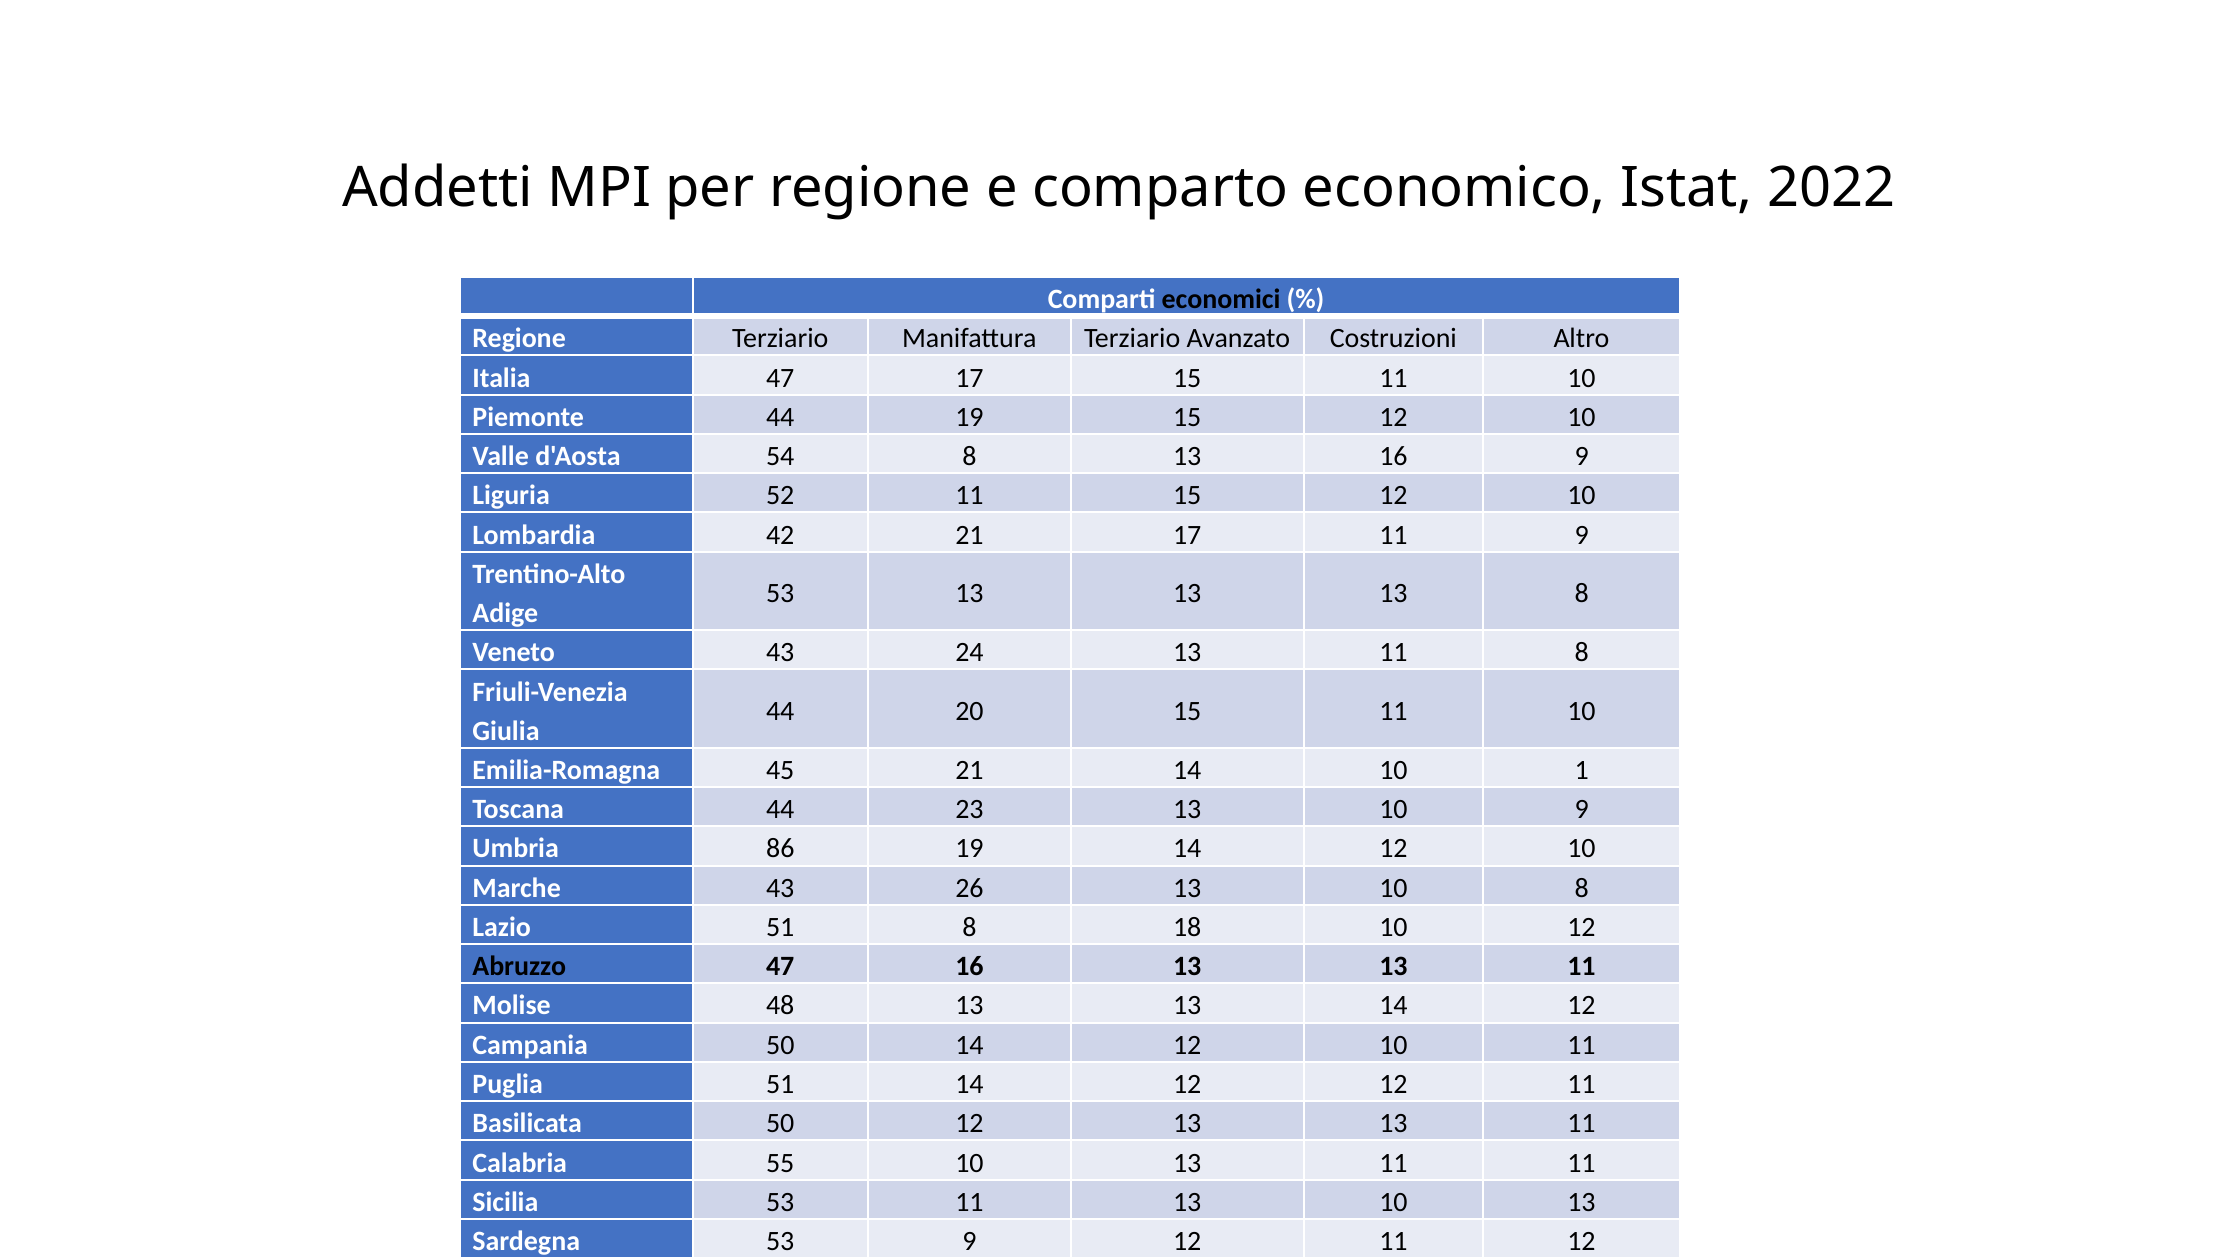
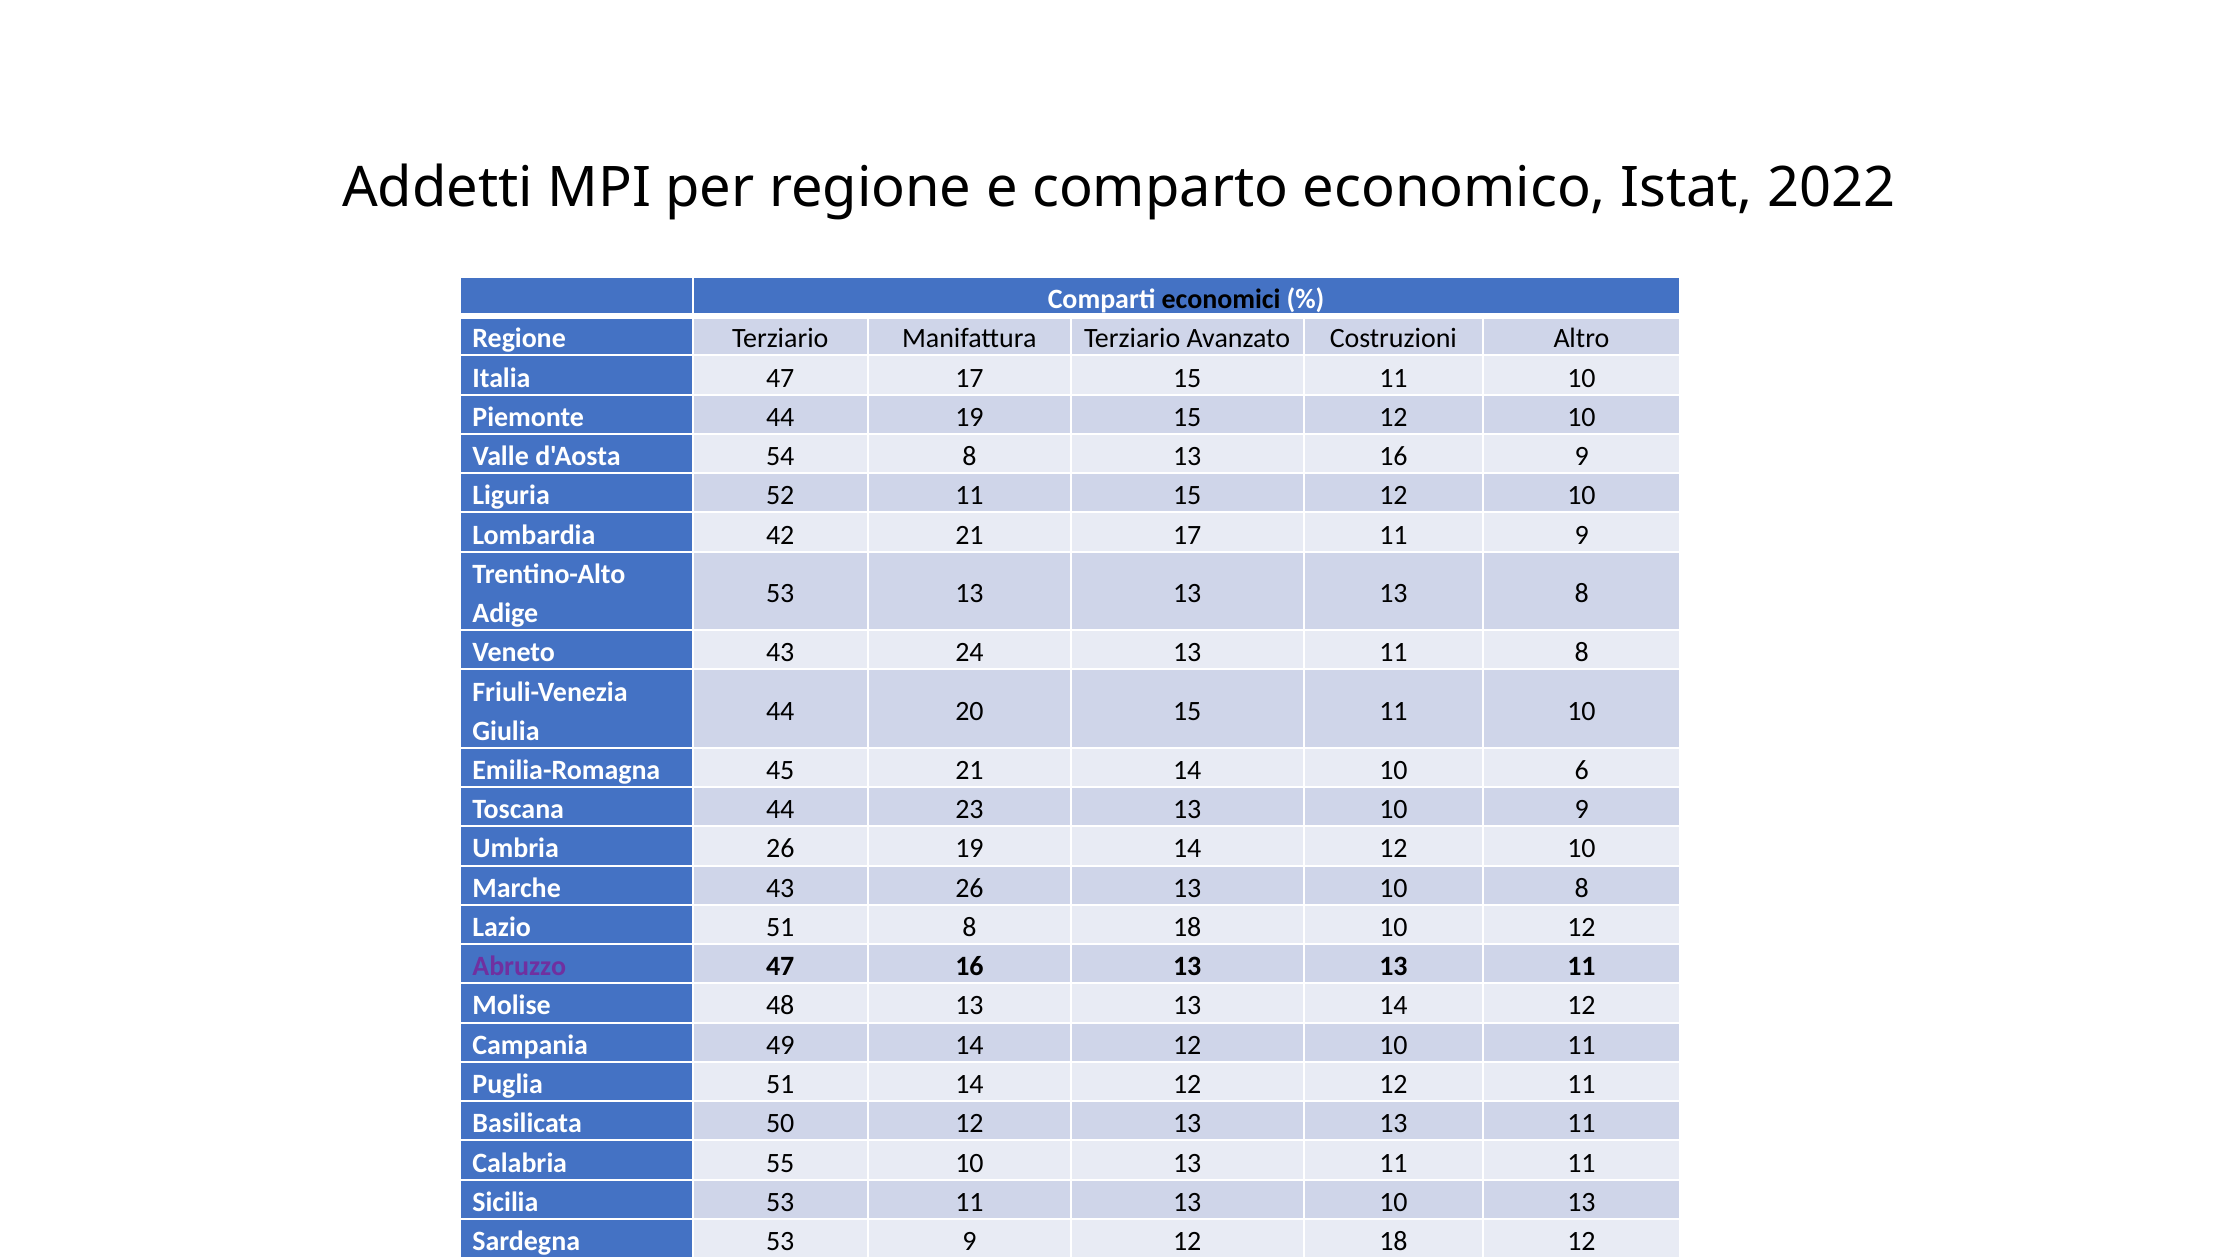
1: 1 -> 6 (1582, 770)
Umbria 86: 86 -> 26 (780, 849)
Abruzzo colour: black -> purple (519, 966)
Campania 50: 50 -> 49 (780, 1045)
9 12 11: 11 -> 18 (1393, 1241)
